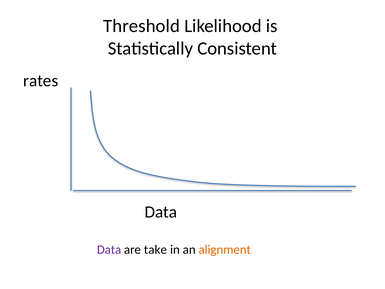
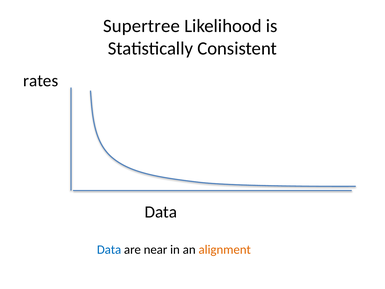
Threshold: Threshold -> Supertree (141, 26)
Data colour: purple -> blue (109, 249)
take: take -> near (156, 249)
